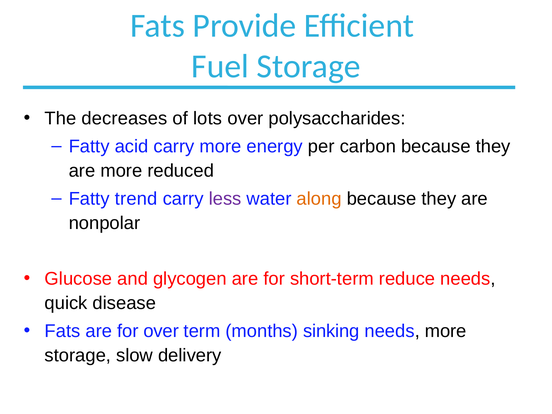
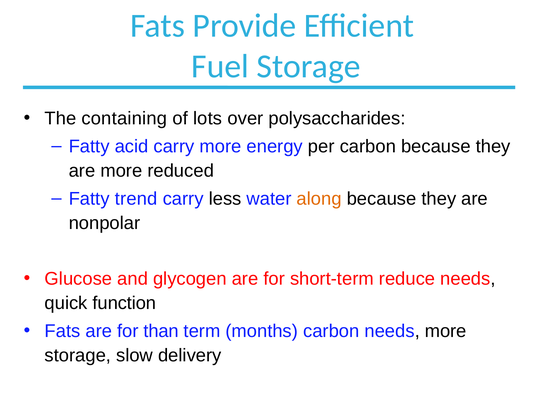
decreases: decreases -> containing (124, 118)
less colour: purple -> black (225, 199)
disease: disease -> function (124, 303)
for over: over -> than (161, 331)
months sinking: sinking -> carbon (331, 331)
